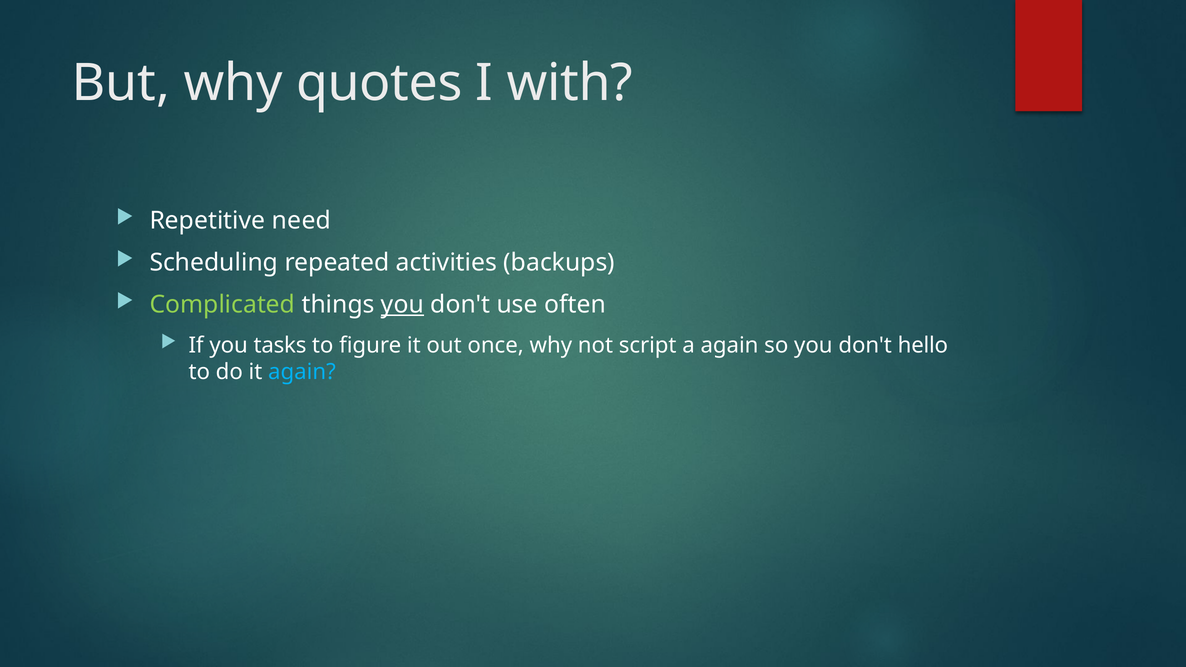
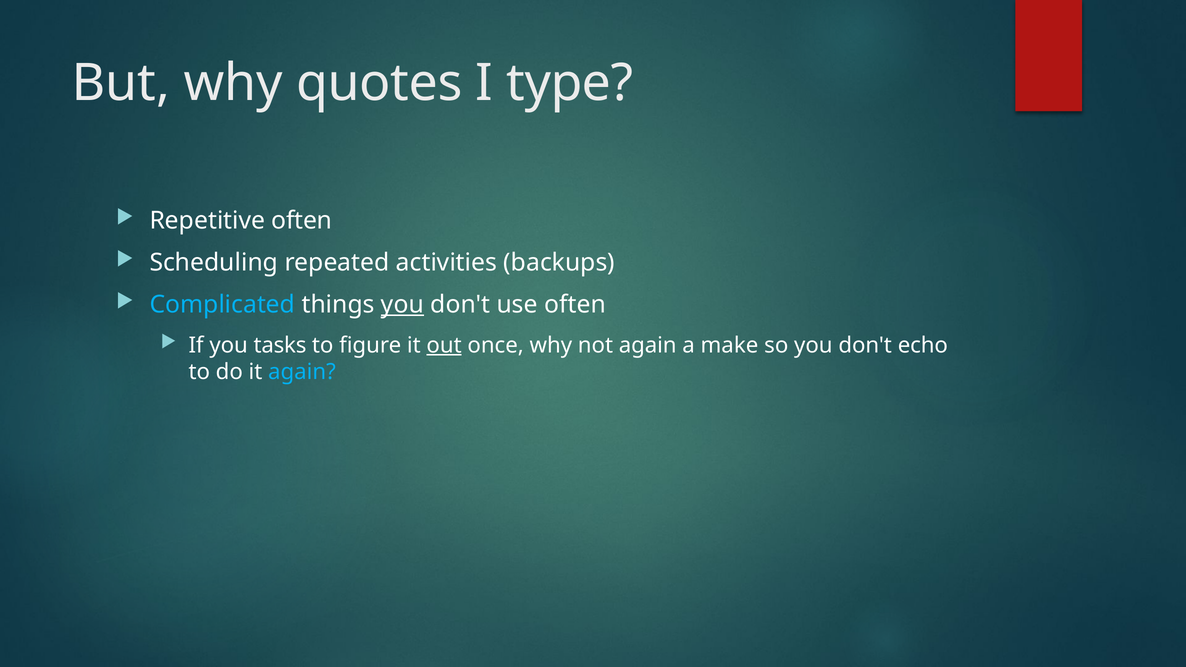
with: with -> type (570, 83)
Repetitive need: need -> often (302, 221)
Complicated colour: light green -> light blue (222, 305)
out underline: none -> present (444, 345)
not script: script -> again (648, 345)
a again: again -> make (729, 345)
hello: hello -> echo (923, 345)
